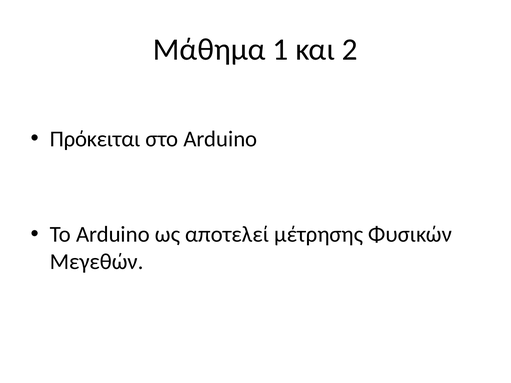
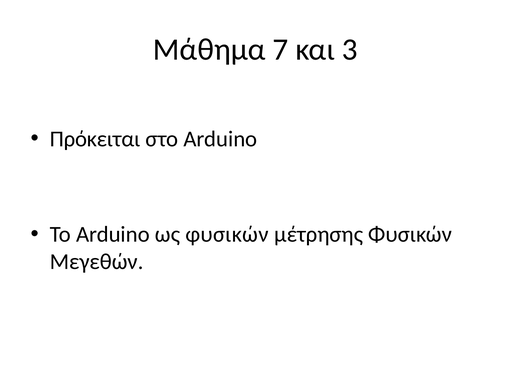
1: 1 -> 7 (280, 49)
2: 2 -> 3 (350, 49)
ως αποτελεί: αποτελεί -> φυσικών (227, 235)
